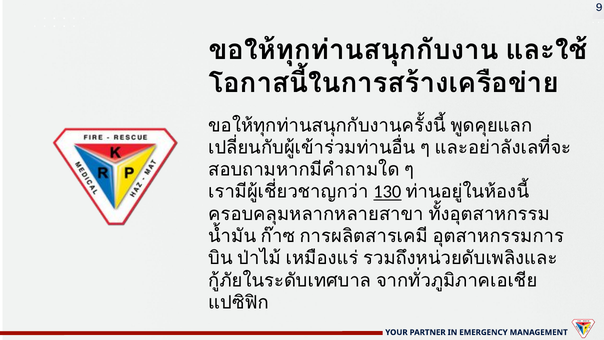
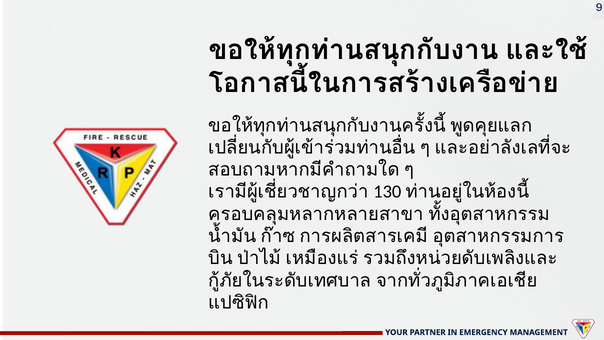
130 underline: present -> none (387, 192)
